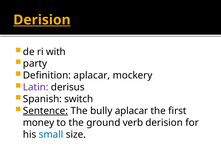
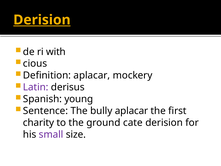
party: party -> cious (35, 63)
switch: switch -> young (79, 99)
Sentence underline: present -> none (45, 111)
money: money -> charity (39, 122)
verb: verb -> cate (133, 122)
small colour: blue -> purple (51, 134)
